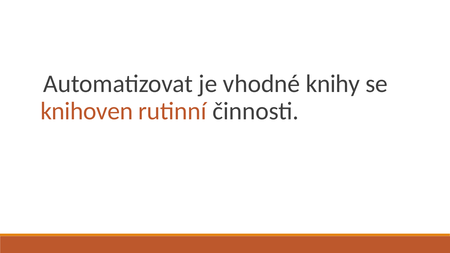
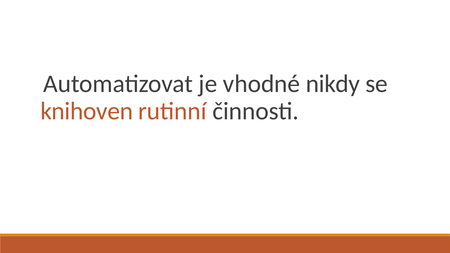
knihy: knihy -> nikdy (333, 84)
